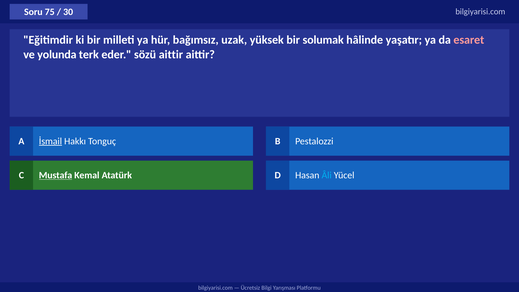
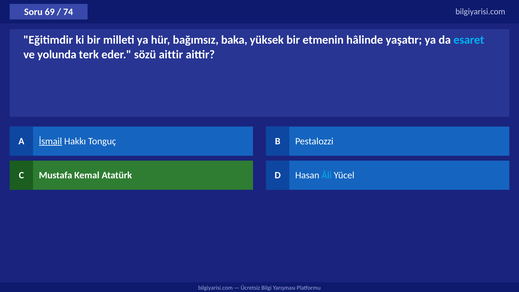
75: 75 -> 69 (50, 12)
30: 30 -> 74 (68, 12)
uzak: uzak -> baka (234, 40)
solumak: solumak -> etmenin (323, 40)
esaret colour: pink -> light blue (469, 40)
Mustafa underline: present -> none (56, 175)
